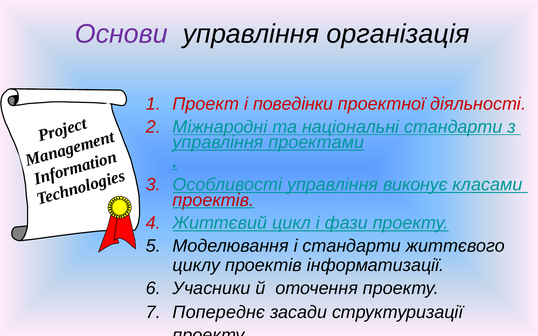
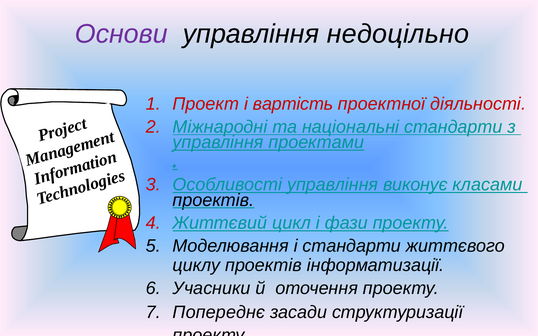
організація: організація -> недоцільно (398, 34)
поведінки: поведінки -> вартість (293, 104)
проектів colour: red -> black (213, 200)
